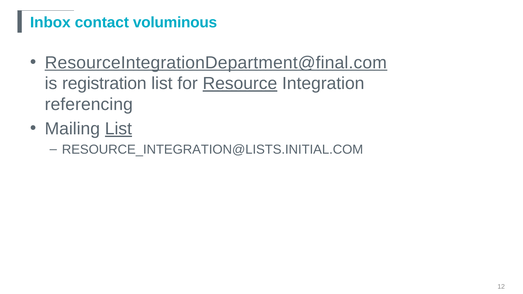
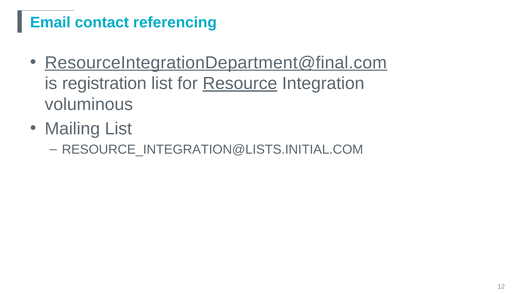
Inbox: Inbox -> Email (50, 23)
voluminous: voluminous -> referencing (175, 23)
referencing: referencing -> voluminous (89, 104)
List underline: present -> none (118, 129)
